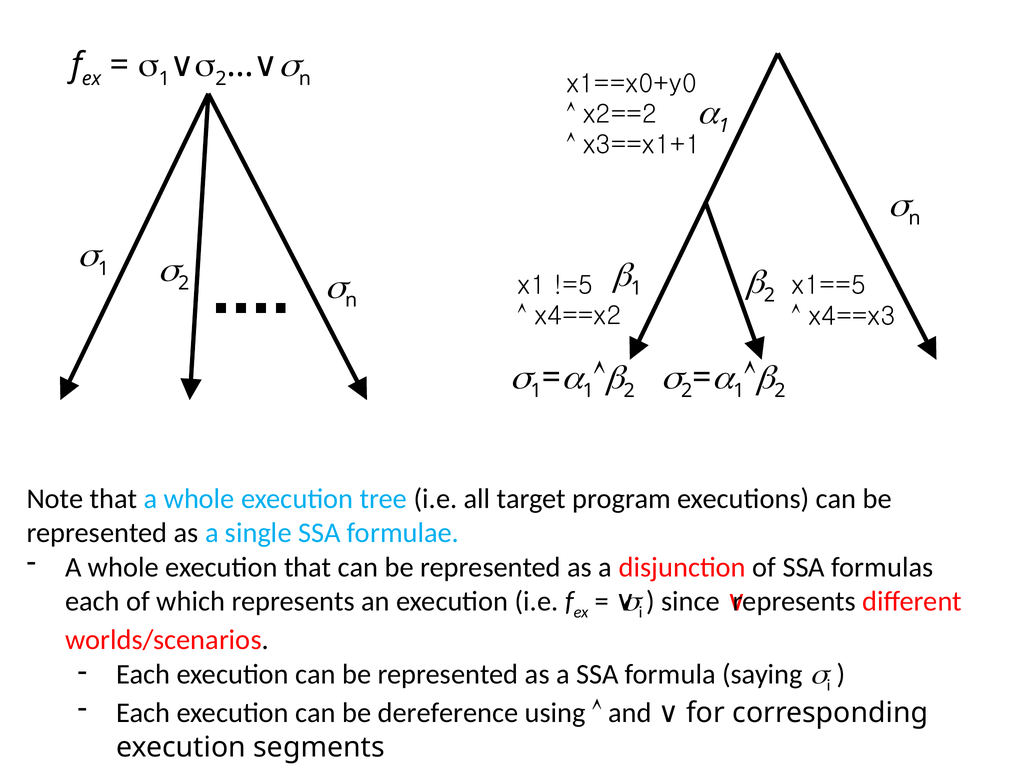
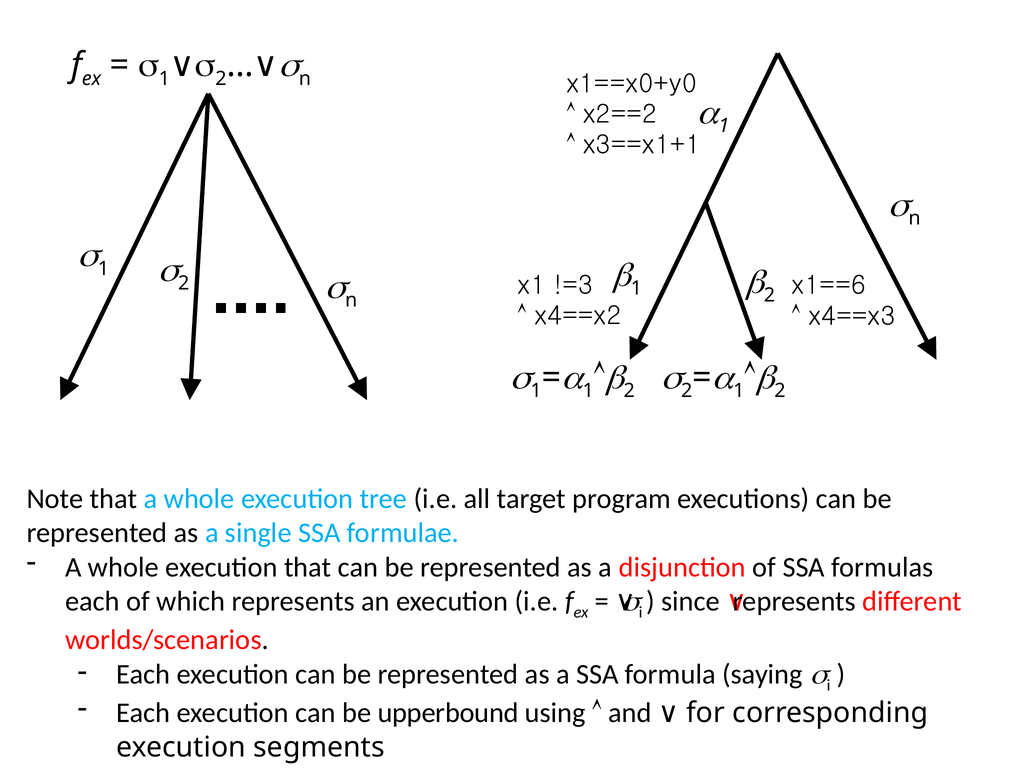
!=5: !=5 -> !=3 (573, 285)
x1==5: x1==5 -> x1==6 (829, 285)
dereference: dereference -> upperbound (448, 712)
